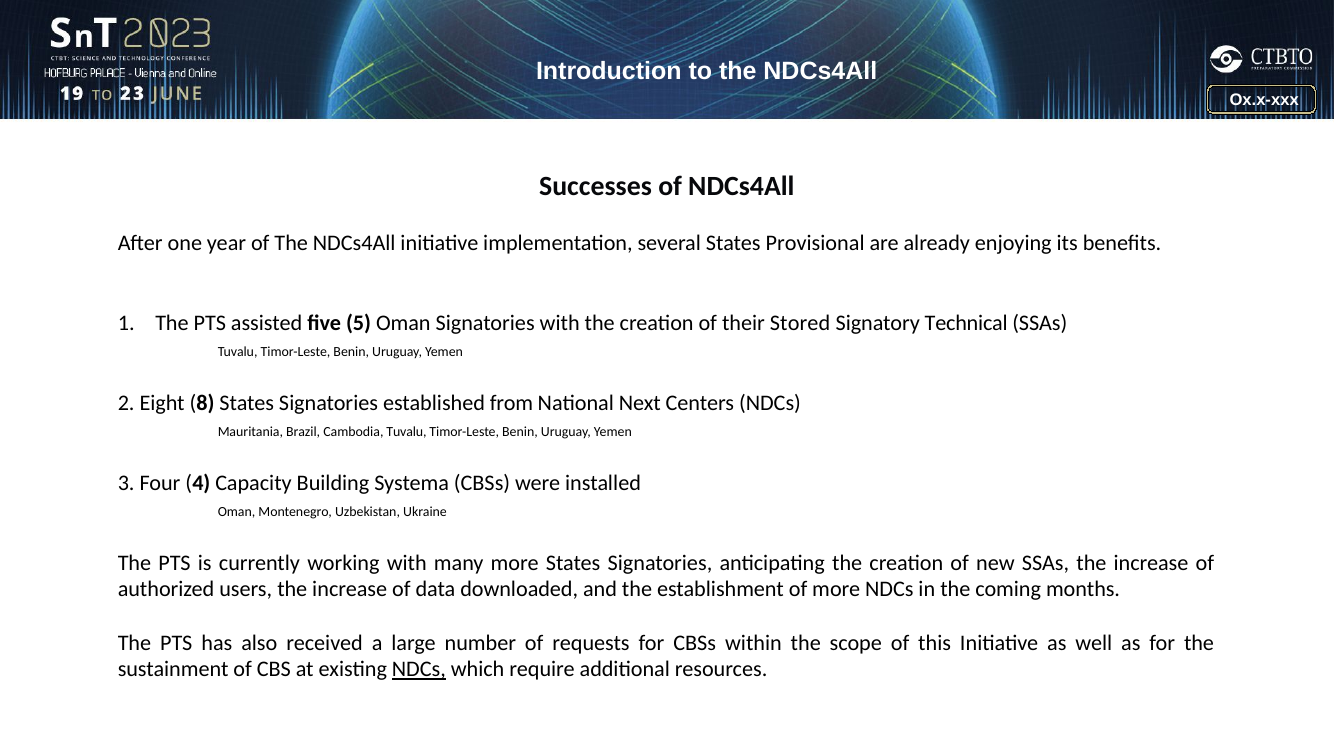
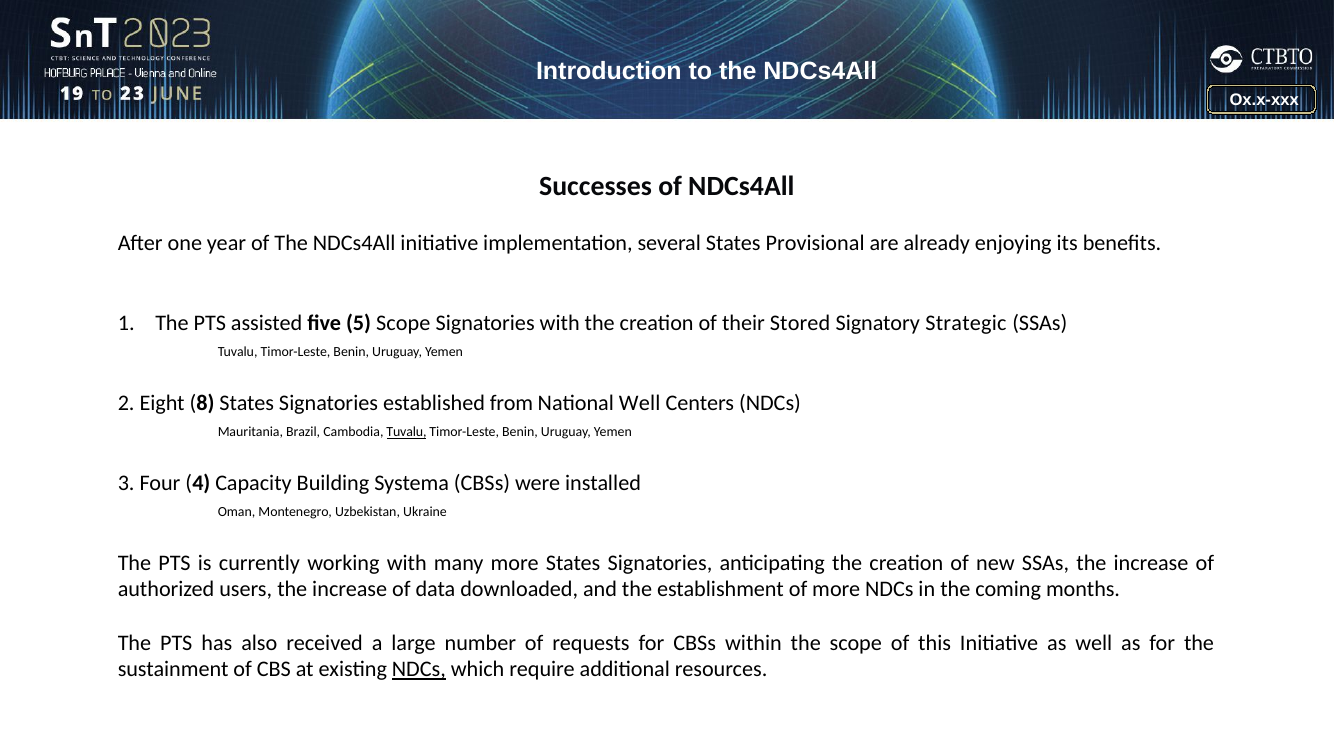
5 Oman: Oman -> Scope (403, 323)
Technical: Technical -> Strategic (966, 323)
National Next: Next -> Well (640, 403)
Tuvalu underline: none -> present (406, 433)
